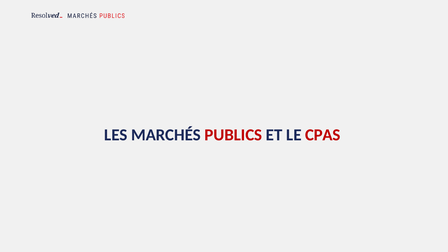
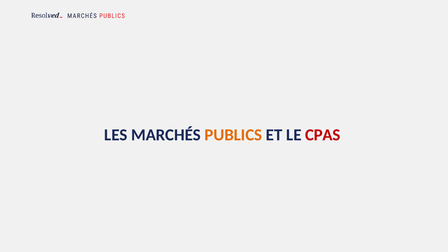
PUBLICS colour: red -> orange (233, 135)
